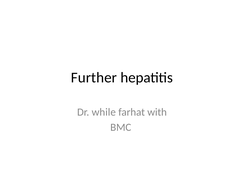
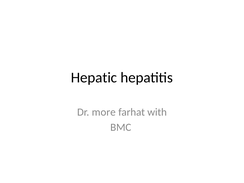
Further: Further -> Hepatic (94, 78)
while: while -> more (104, 112)
